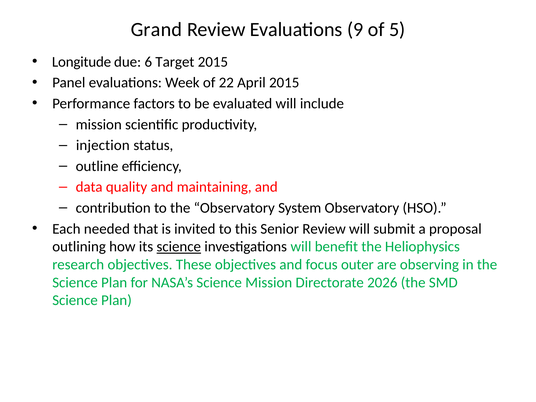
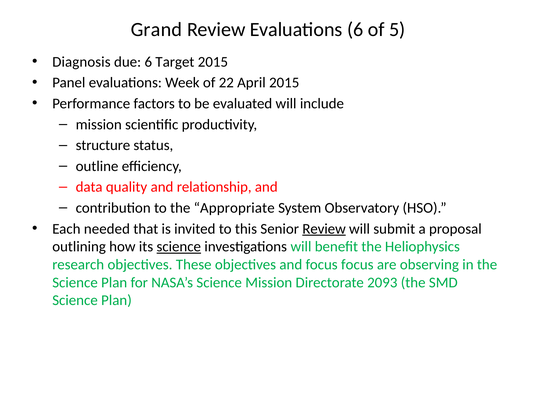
Evaluations 9: 9 -> 6 (355, 30)
Longitude: Longitude -> Diagnosis (81, 62)
injection: injection -> structure (103, 145)
maintaining: maintaining -> relationship (214, 187)
the Observatory: Observatory -> Appropriate (234, 208)
Review underline: none -> present (324, 229)
focus outer: outer -> focus (357, 265)
2026: 2026 -> 2093 (382, 282)
